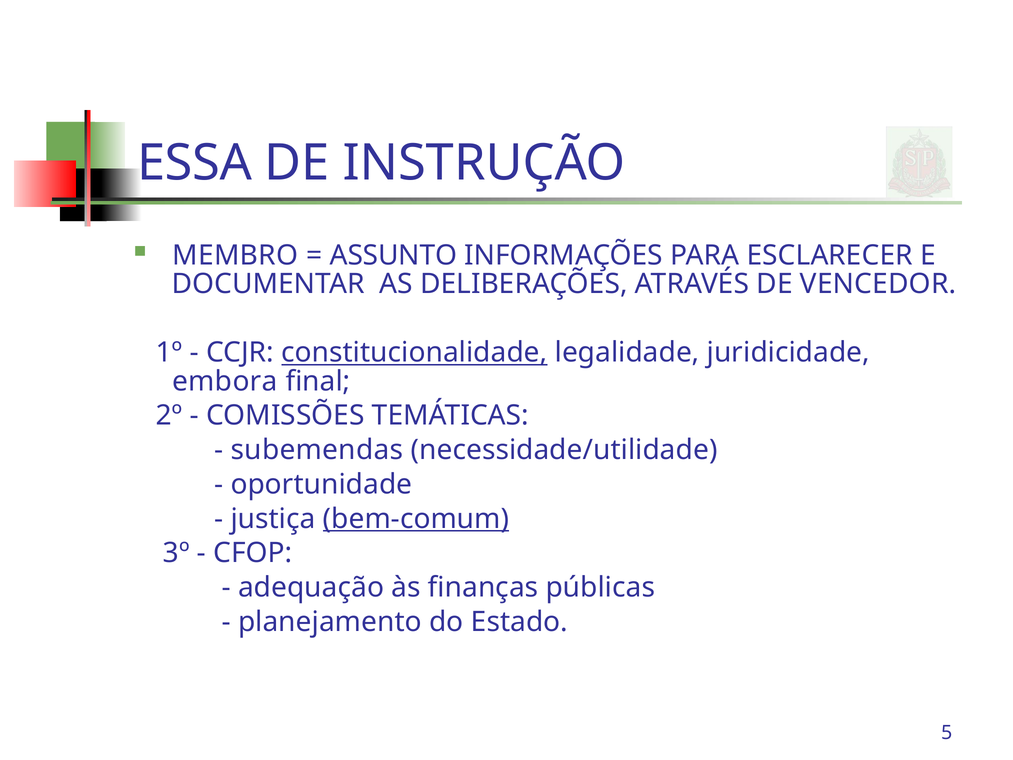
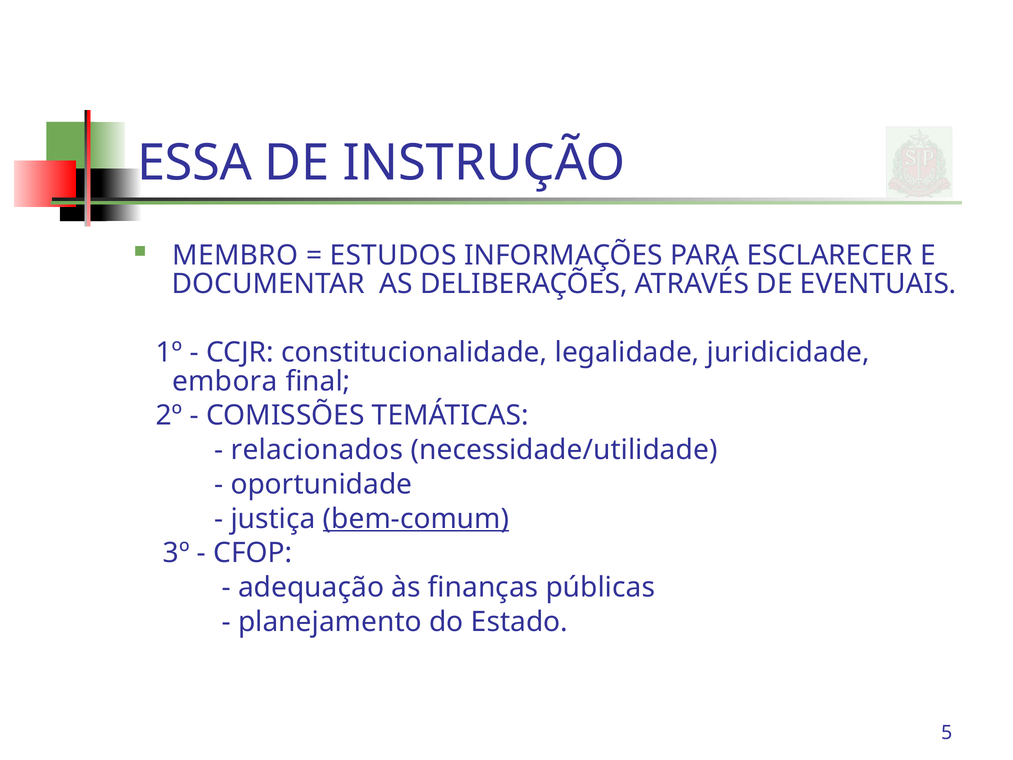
ASSUNTO: ASSUNTO -> ESTUDOS (393, 255)
VENCEDOR: VENCEDOR -> EVENTUAIS (878, 284)
constitucionalidade underline: present -> none (414, 352)
subemendas: subemendas -> relacionados (317, 450)
